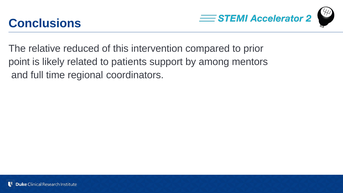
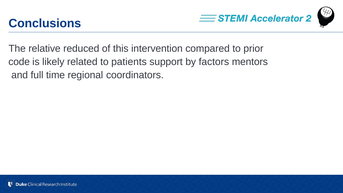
point: point -> code (19, 62)
among: among -> factors (214, 62)
